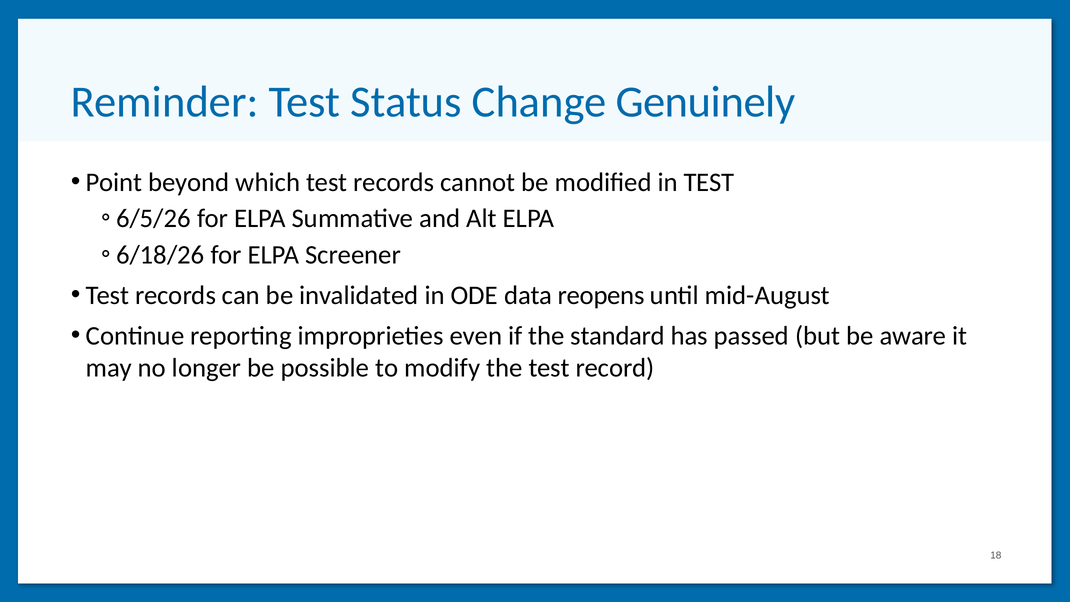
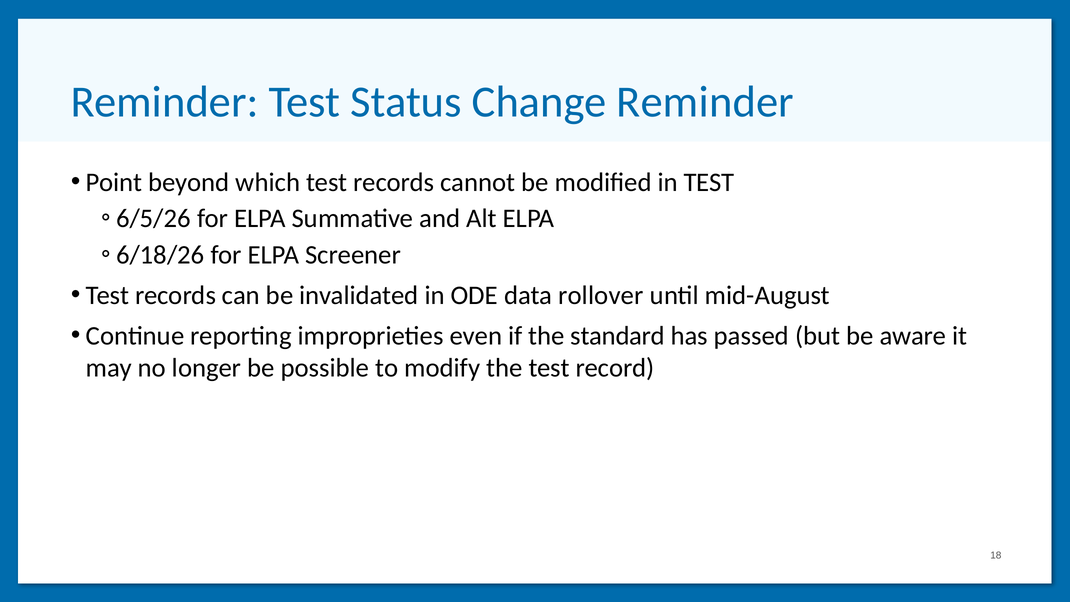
Change Genuinely: Genuinely -> Reminder (705, 102)
reopens: reopens -> rollover (601, 295)
